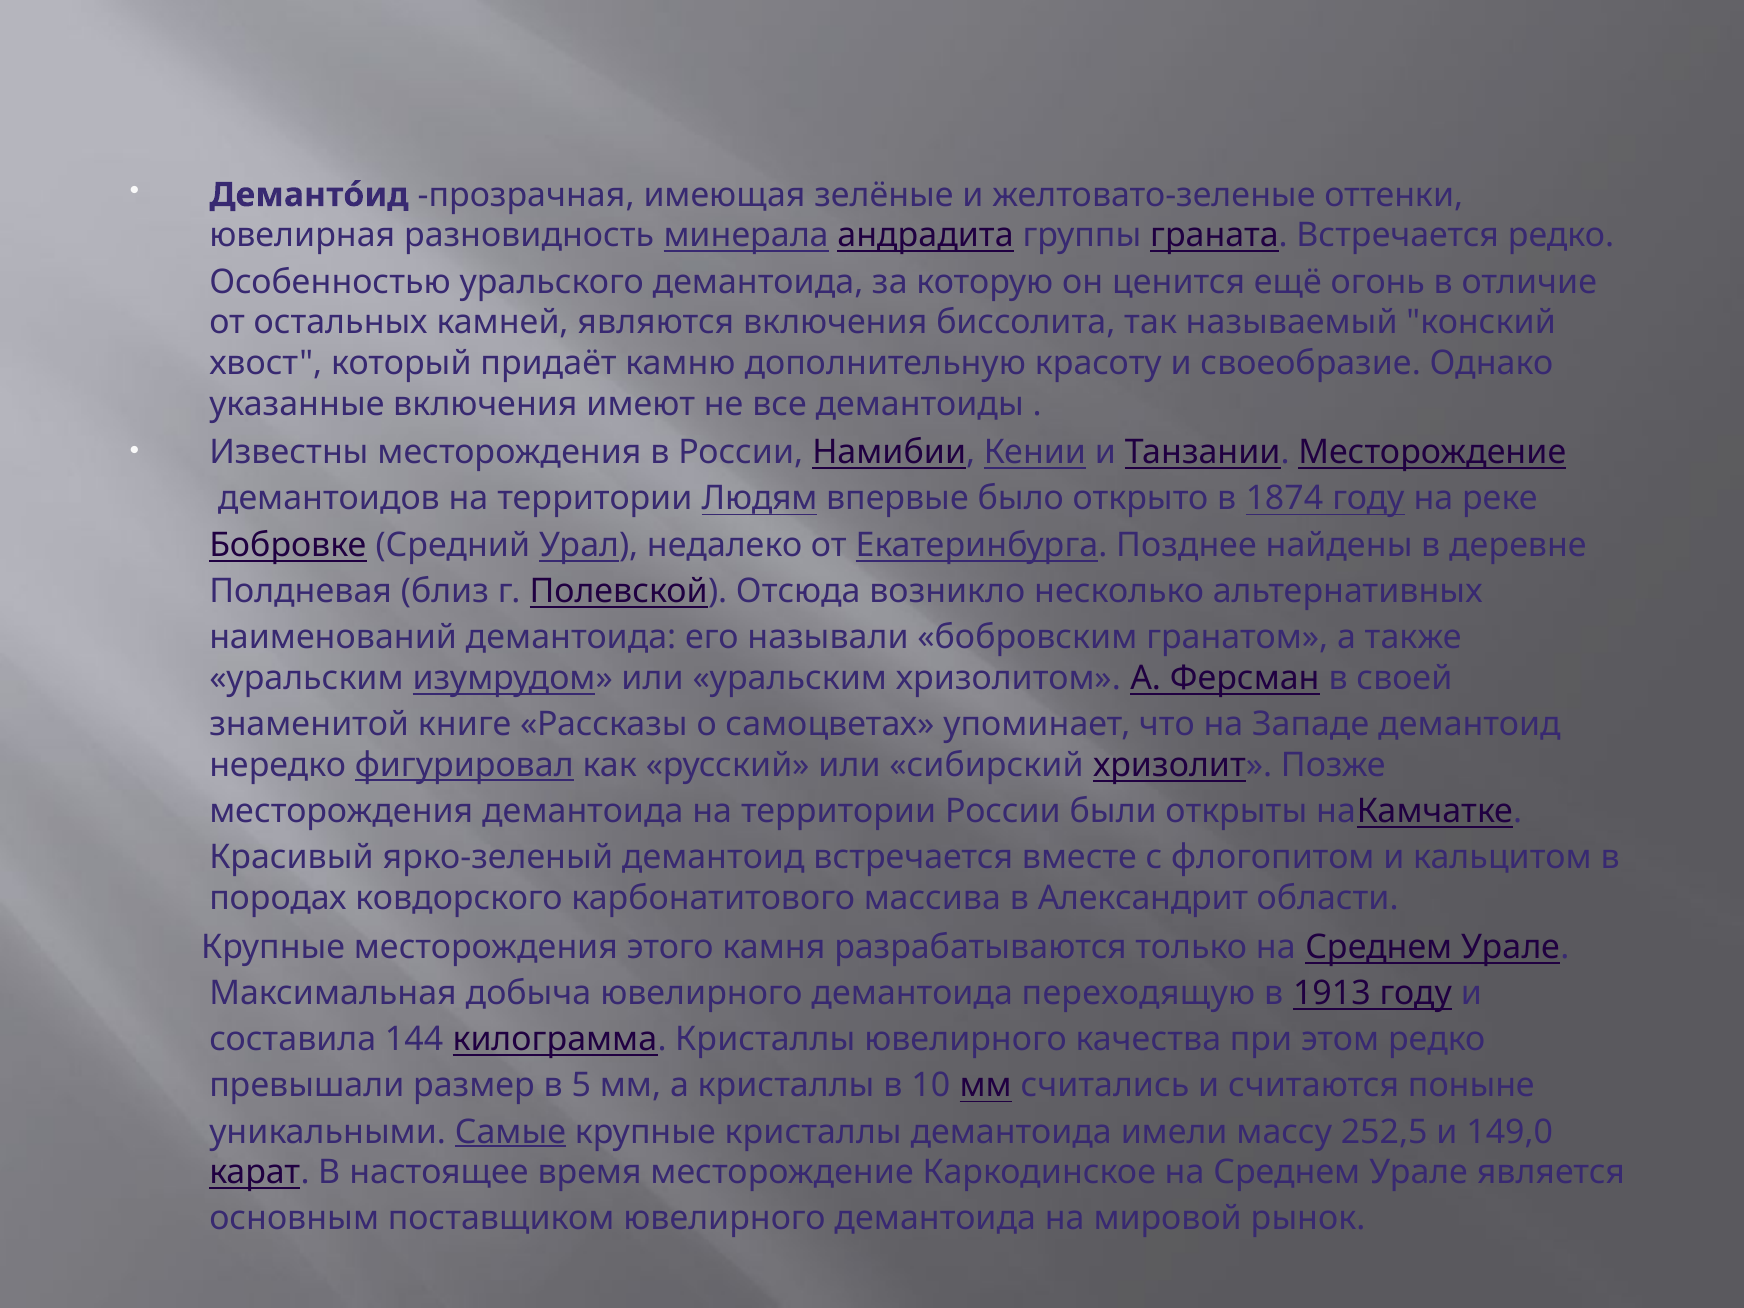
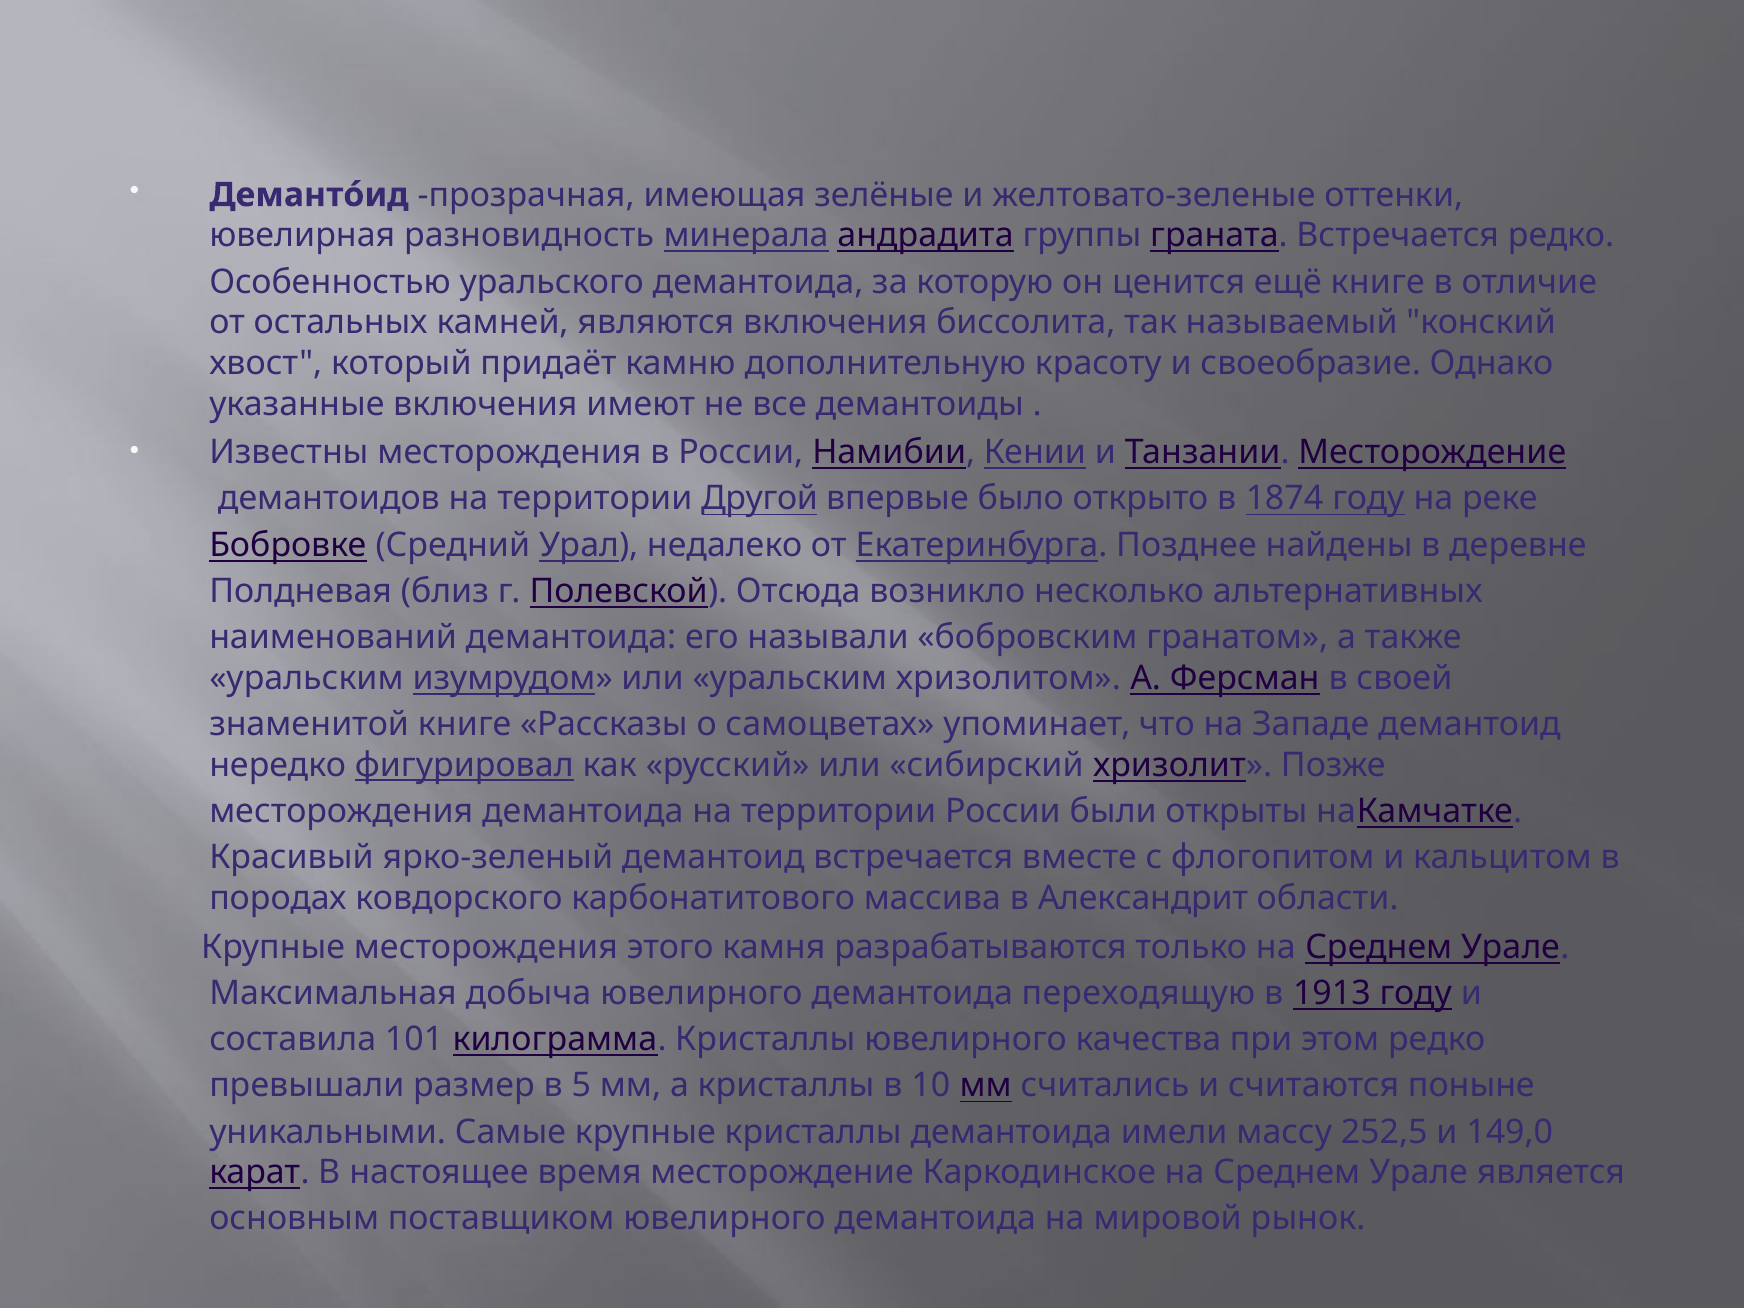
ещё огонь: огонь -> книге (1378, 282)
Людям: Людям -> Другой (760, 499)
144: 144 -> 101 (414, 1039)
Самые underline: present -> none (510, 1132)
